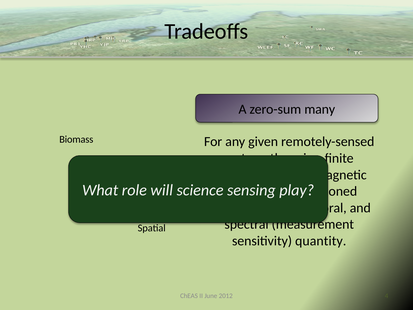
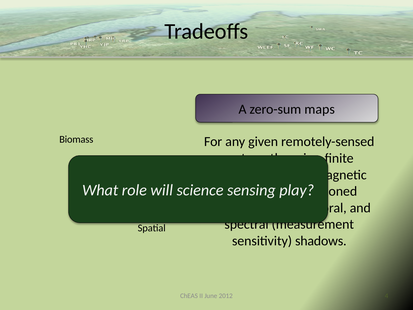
many: many -> maps (320, 109)
sensitivity quantity: quantity -> shadows (321, 241)
